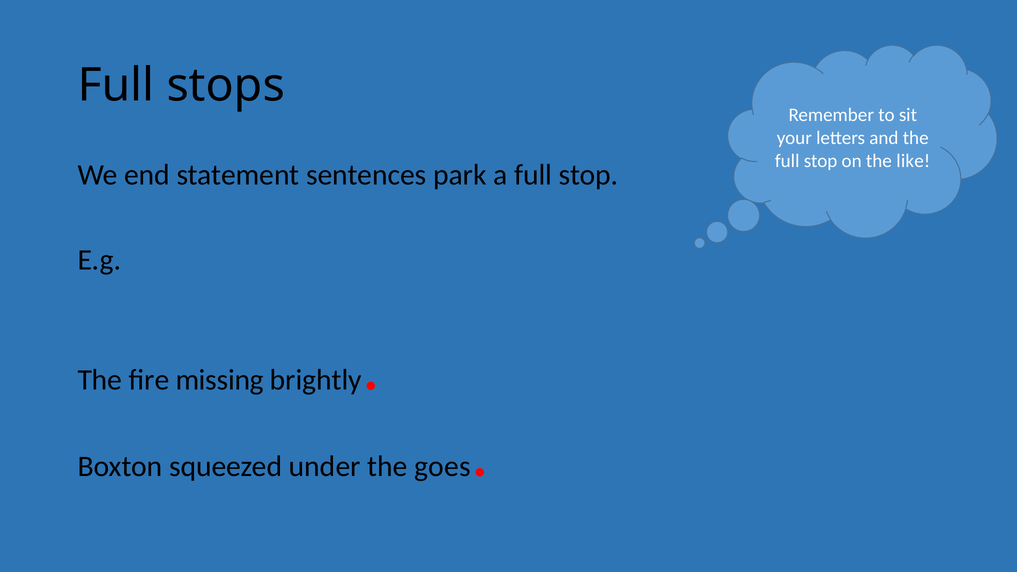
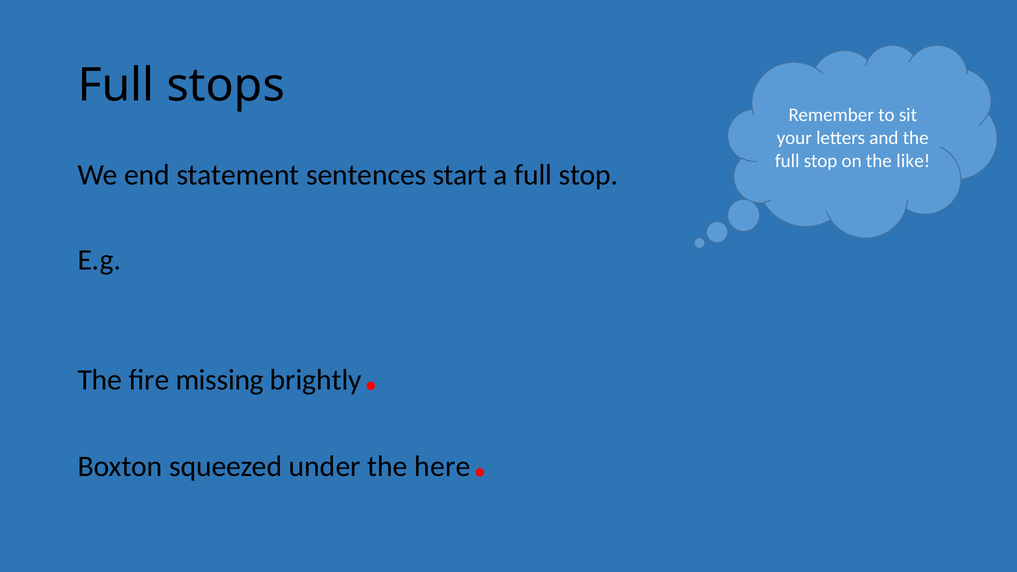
park: park -> start (460, 175)
goes: goes -> here (443, 466)
